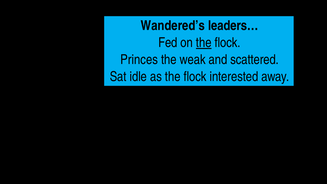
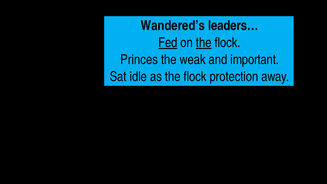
Fed underline: none -> present (168, 43)
scattered: scattered -> important (255, 60)
interested: interested -> protection (234, 77)
